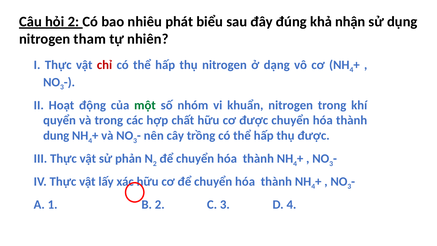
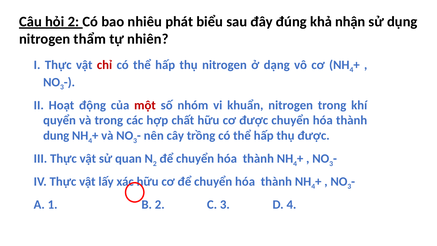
tham: tham -> thẩm (90, 39)
một colour: green -> red (145, 105)
phản: phản -> quan (128, 159)
